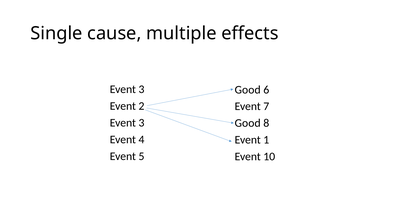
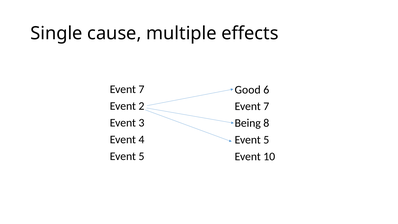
3: 3 -> 7 (141, 89)
Good: Good -> Being (248, 123)
1: 1 -> 5 (266, 140)
